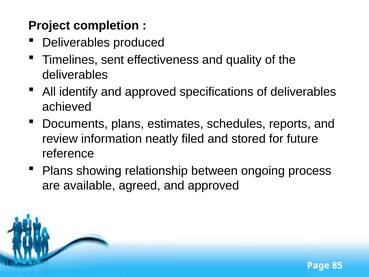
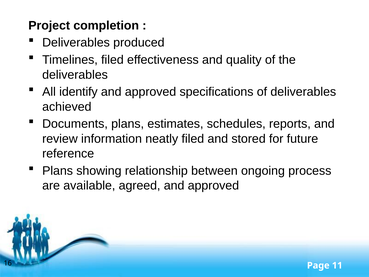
Timelines sent: sent -> filed (112, 60)
85: 85 -> 11 (337, 265)
